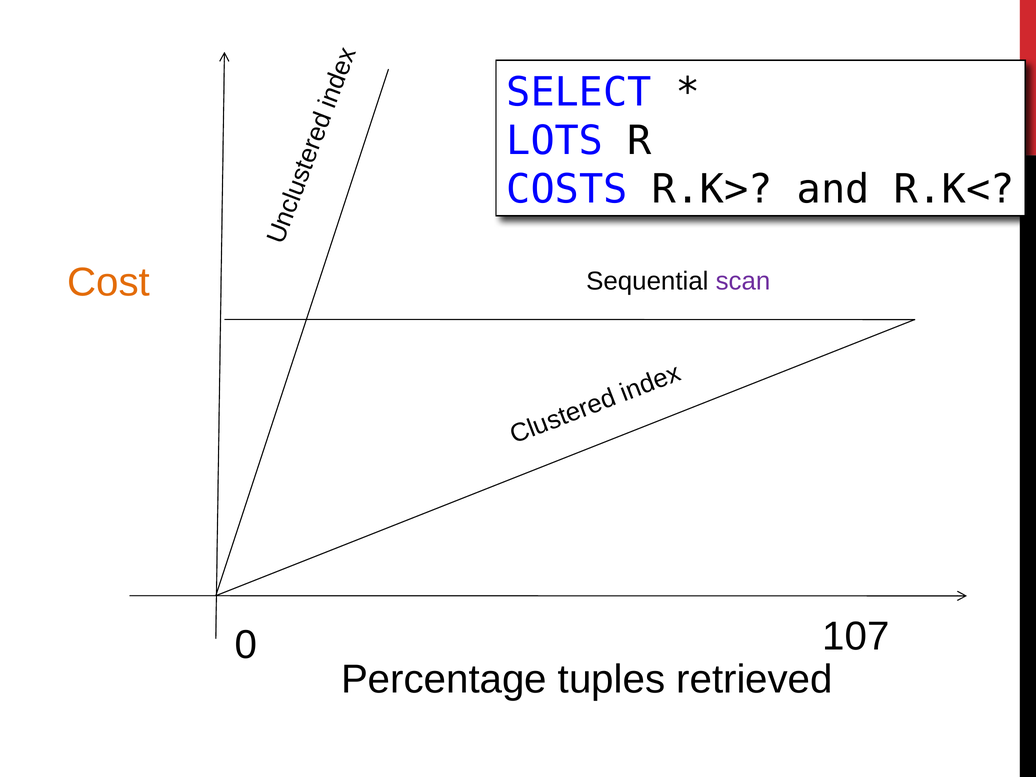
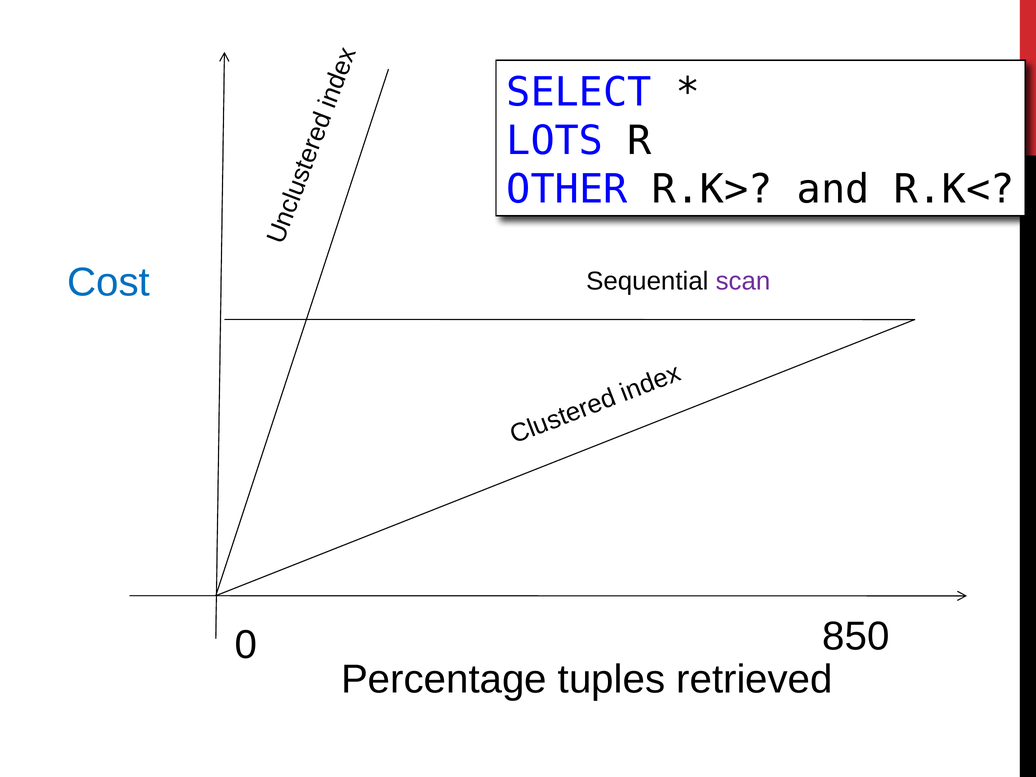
COSTS: COSTS -> OTHER (567, 189)
Cost colour: orange -> blue (109, 282)
107: 107 -> 850 (856, 636)
